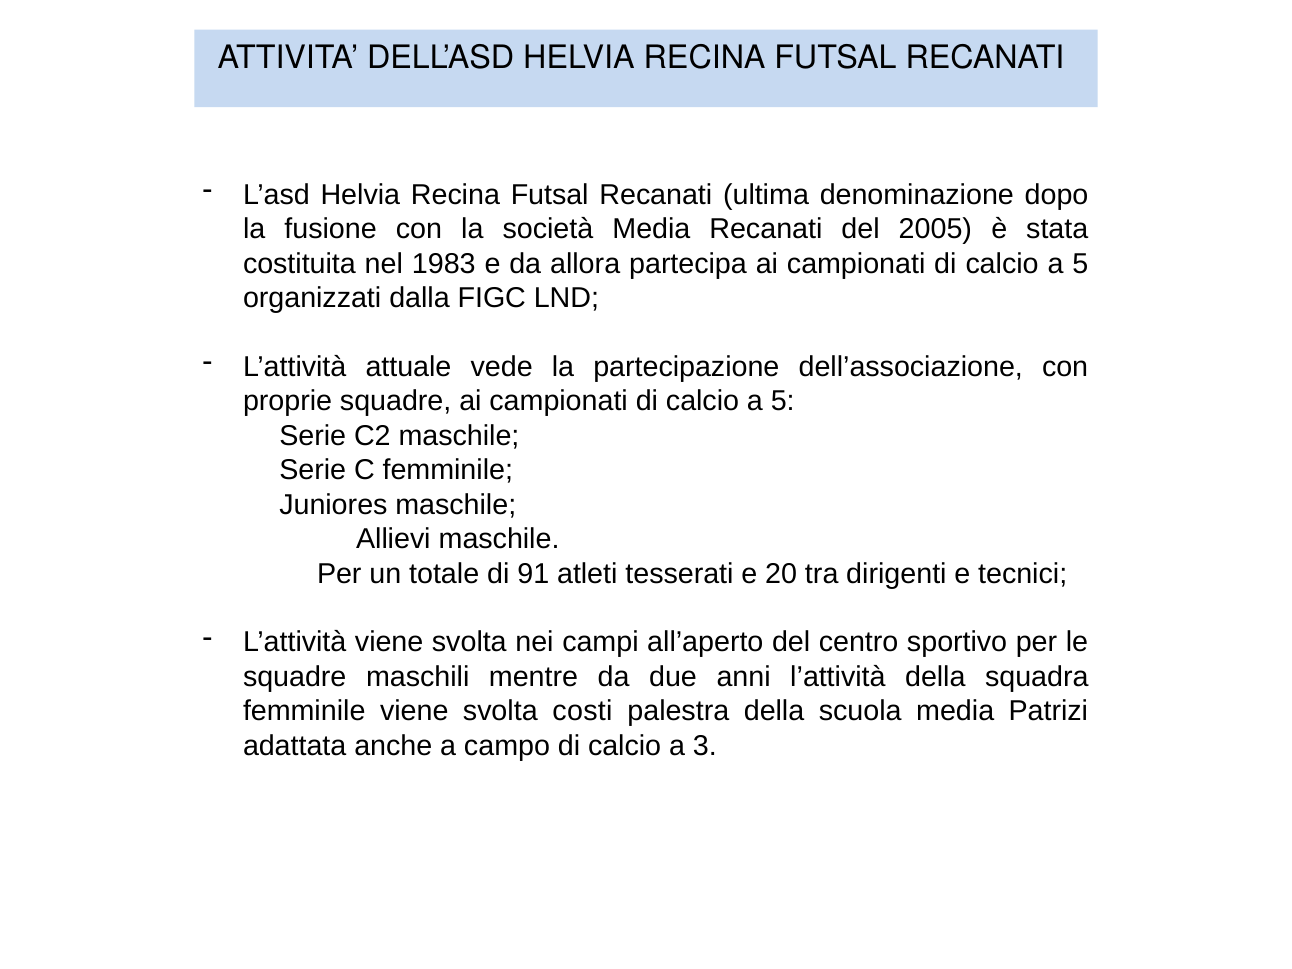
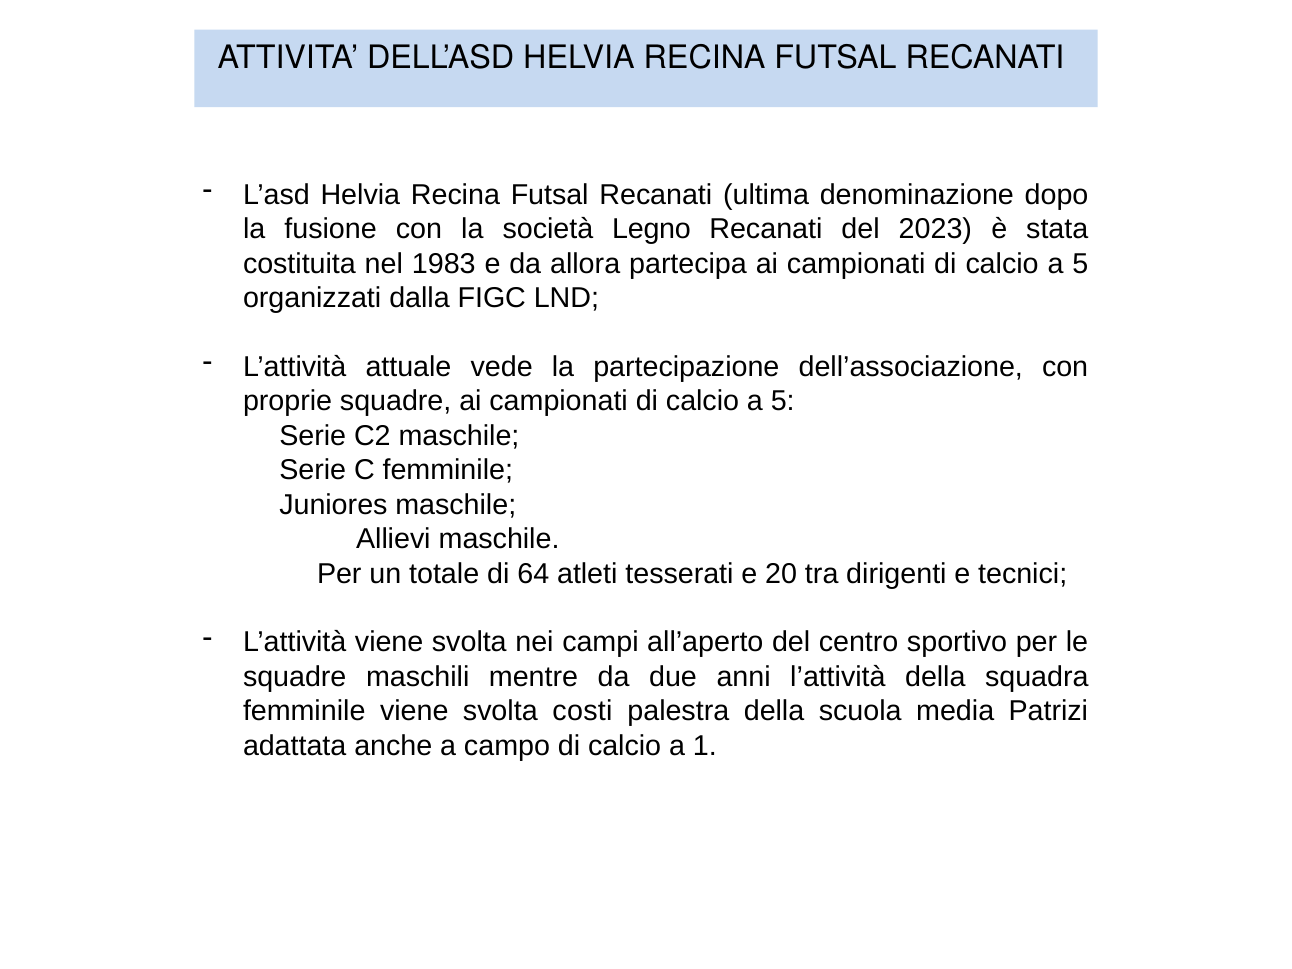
società Media: Media -> Legno (652, 229)
2005: 2005 -> 2023 (935, 229)
91: 91 -> 64 (533, 574)
3: 3 -> 1 (705, 746)
